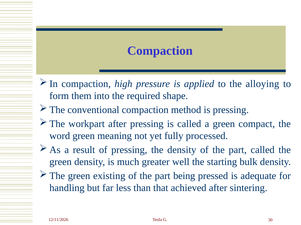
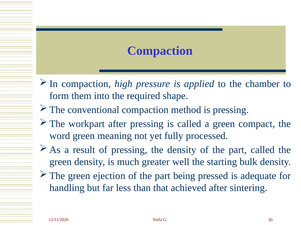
alloying: alloying -> chamber (262, 84)
existing: existing -> ejection (109, 177)
